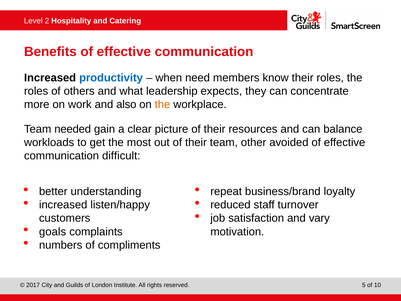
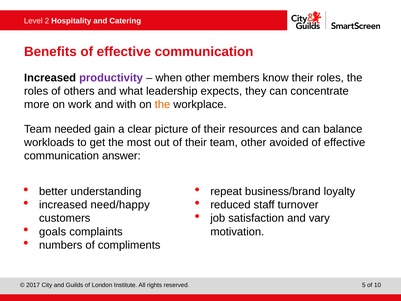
productivity colour: blue -> purple (111, 78)
when need: need -> other (198, 78)
also: also -> with (126, 104)
difficult: difficult -> answer (121, 156)
listen/happy: listen/happy -> need/happy (120, 205)
